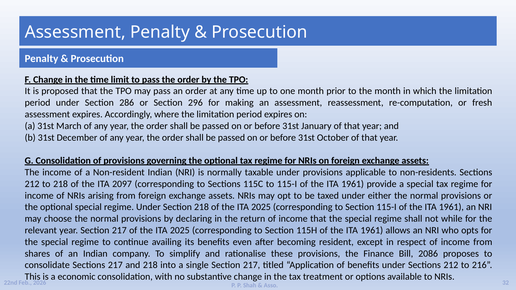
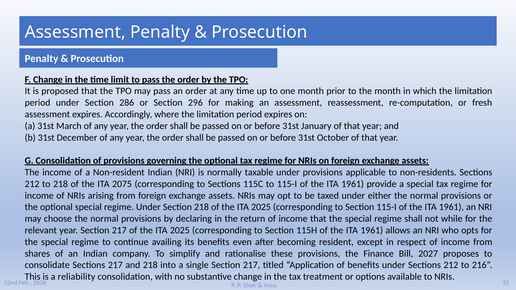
2097: 2097 -> 2075 (122, 184)
2086: 2086 -> 2027 (428, 254)
economic: economic -> reliability (76, 277)
